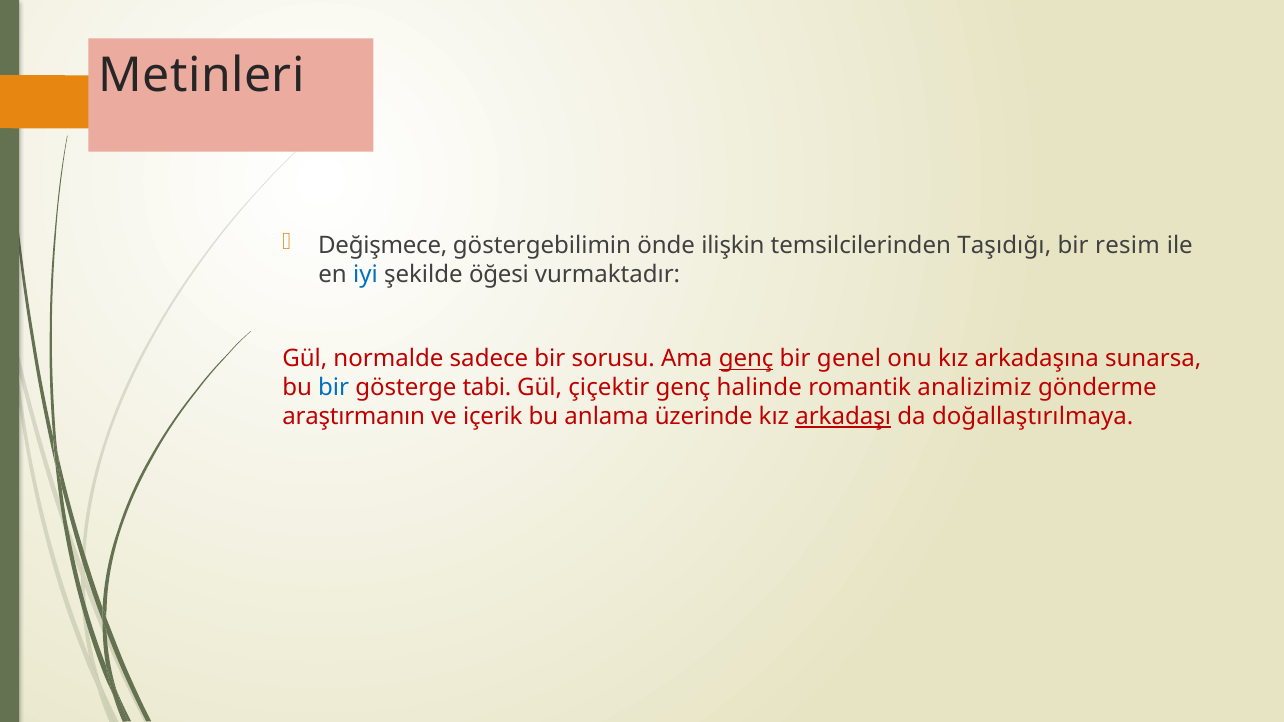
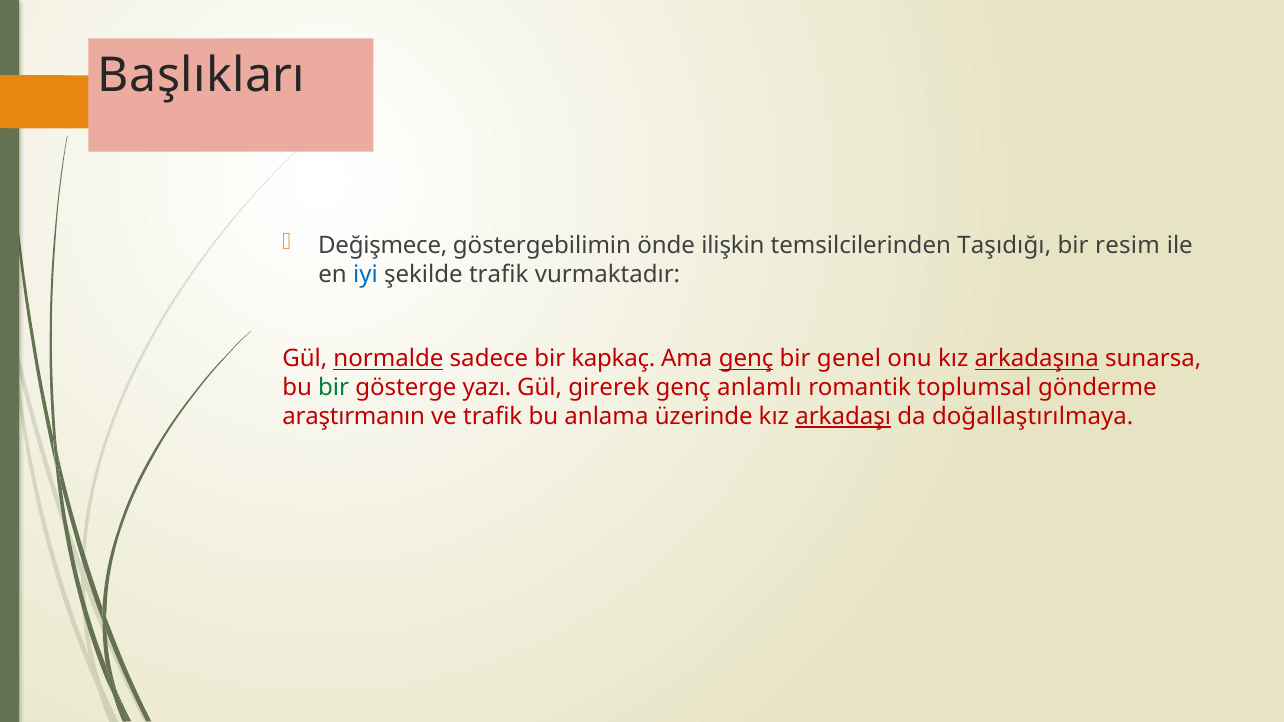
Metinleri: Metinleri -> Başlıkları (202, 76)
şekilde öğesi: öğesi -> trafik (499, 275)
normalde underline: none -> present (388, 359)
sorusu: sorusu -> kapkaç (613, 359)
arkadaşına underline: none -> present (1037, 359)
bir colour: blue -> green (334, 388)
tabi: tabi -> yazı (487, 388)
çiçektir: çiçektir -> girerek (609, 388)
halinde: halinde -> anlamlı (759, 388)
analizimiz: analizimiz -> toplumsal (974, 388)
ve içerik: içerik -> trafik (493, 417)
